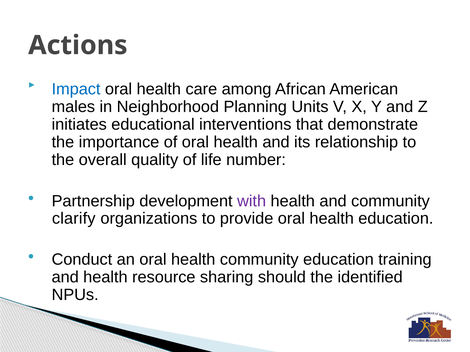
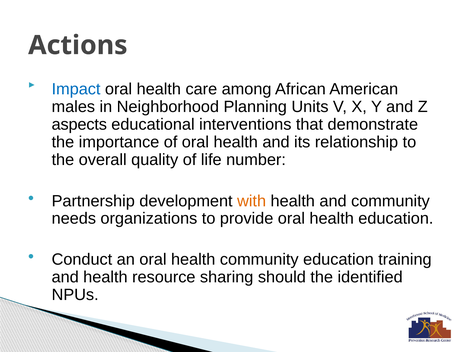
initiates: initiates -> aspects (79, 125)
with colour: purple -> orange (252, 201)
clarify: clarify -> needs (74, 219)
